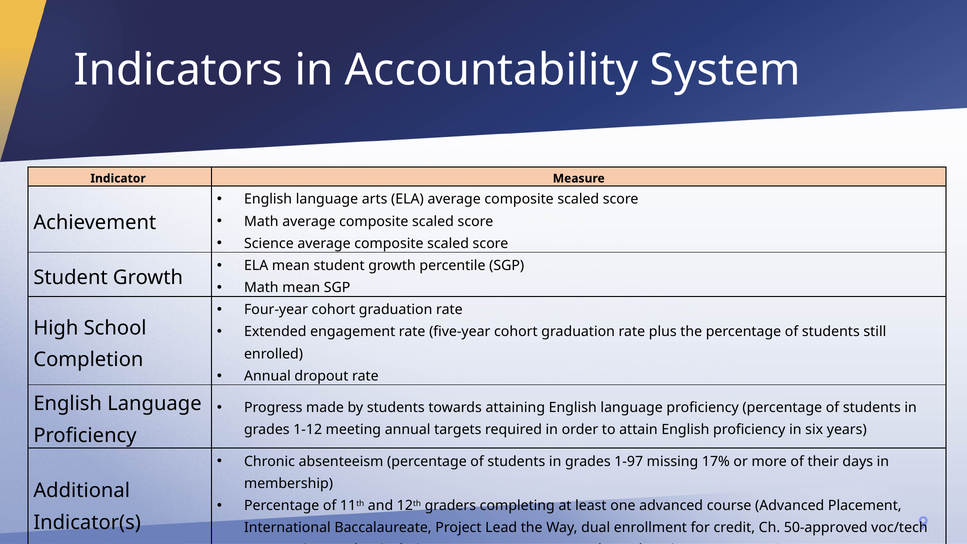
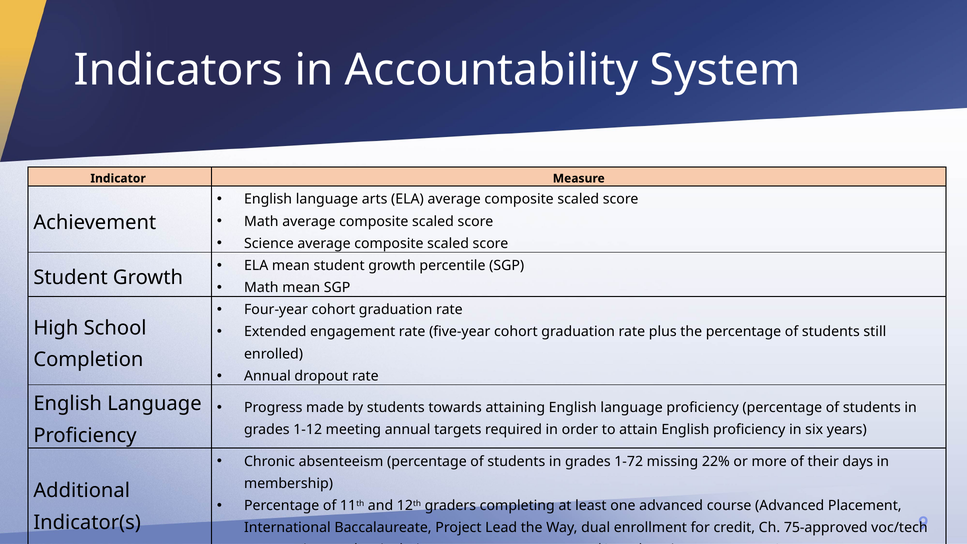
1-97: 1-97 -> 1-72 (629, 461)
17%: 17% -> 22% (716, 461)
50-approved: 50-approved -> 75-approved (826, 528)
